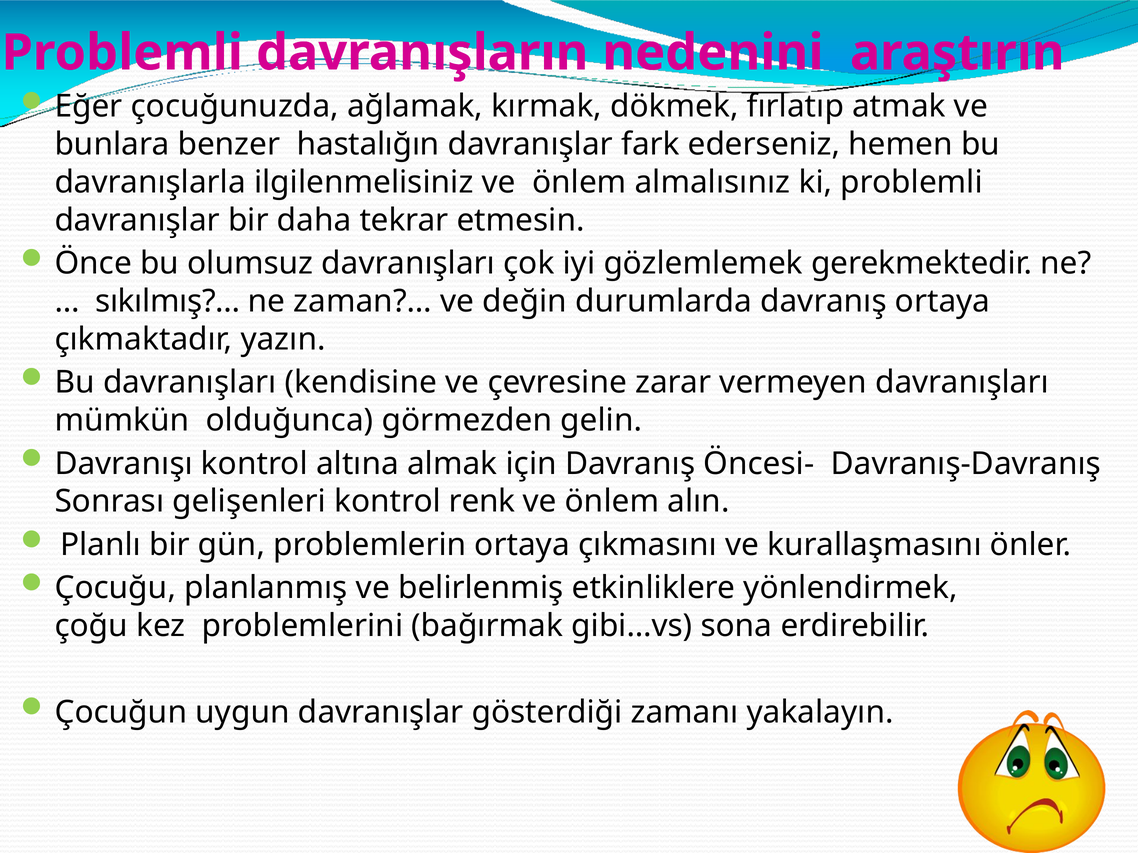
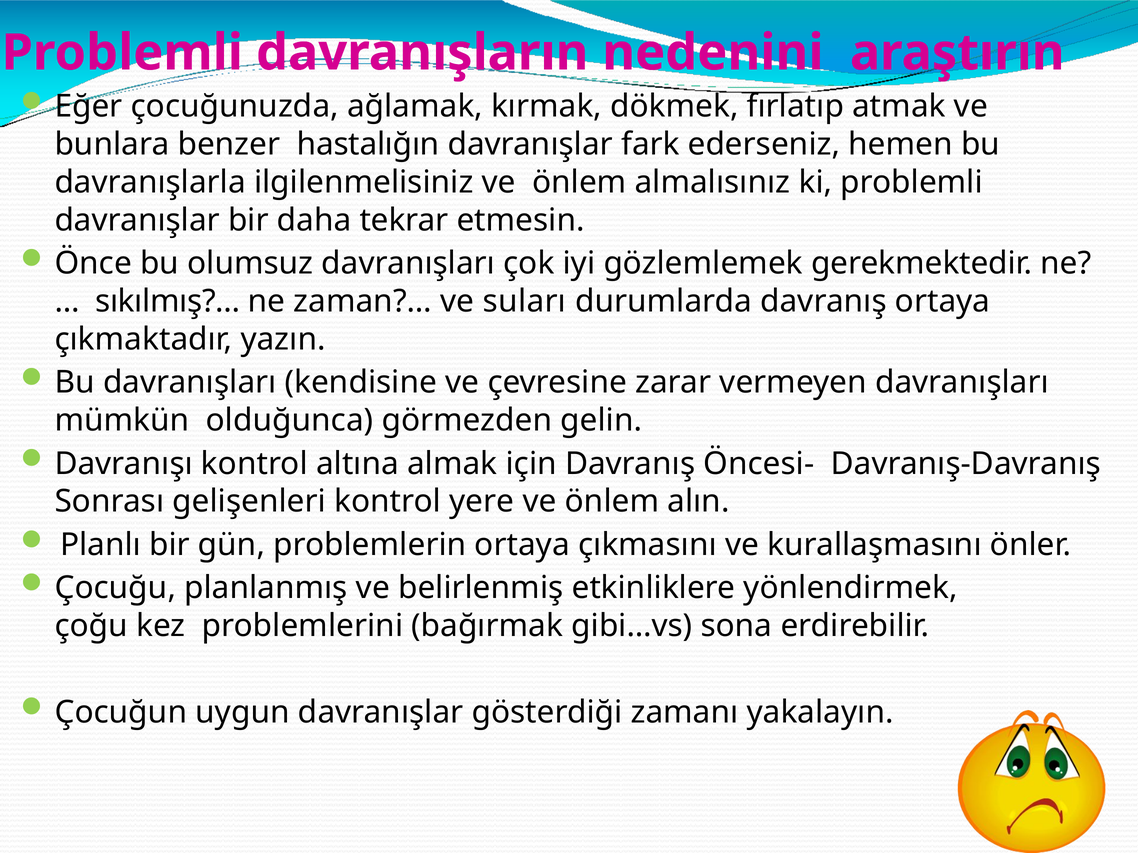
değin: değin -> suları (524, 302)
renk: renk -> yere (482, 502)
